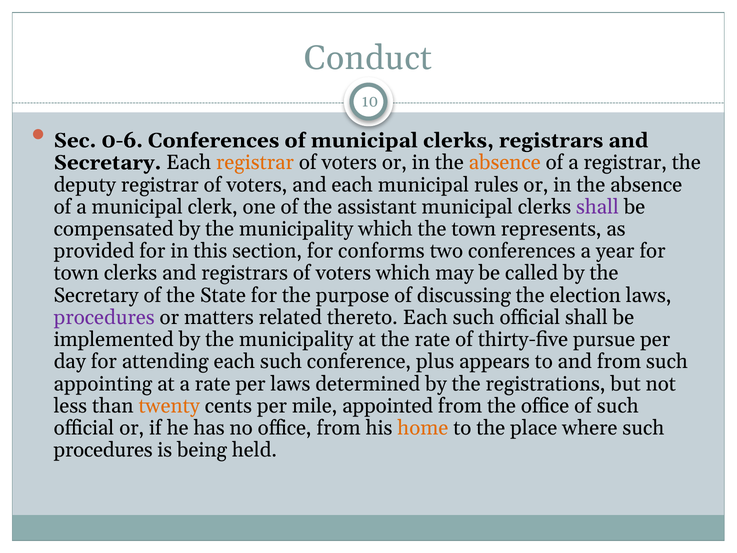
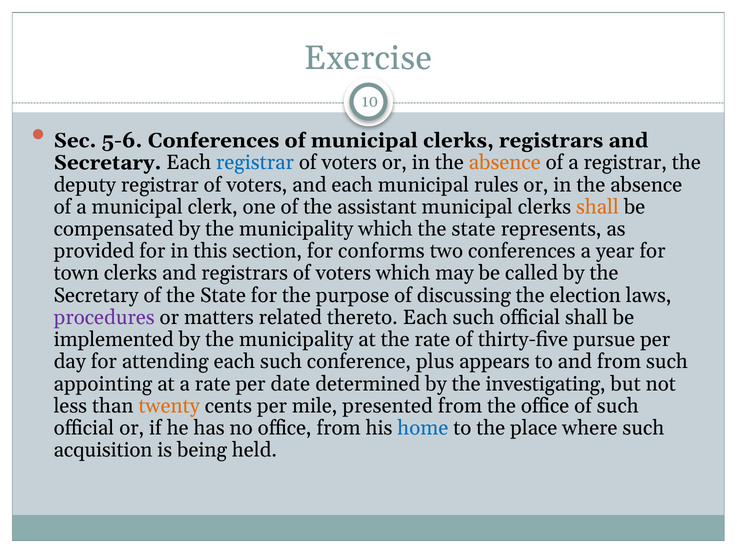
Conduct: Conduct -> Exercise (368, 58)
0-6: 0-6 -> 5-6 (122, 140)
registrar colour: orange -> blue (255, 163)
shall colour: purple -> orange (597, 207)
which the town: town -> state (474, 229)
per laws: laws -> date (290, 384)
registrations: registrations -> investigating (546, 384)
appointed: appointed -> presented (388, 406)
home colour: orange -> blue (423, 428)
procedures: procedures -> acquisition (103, 450)
